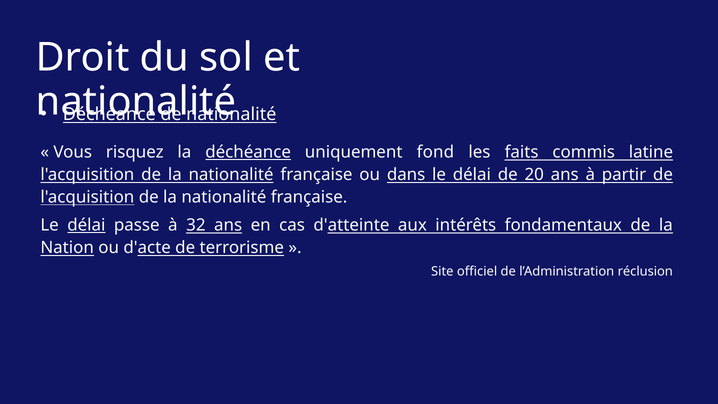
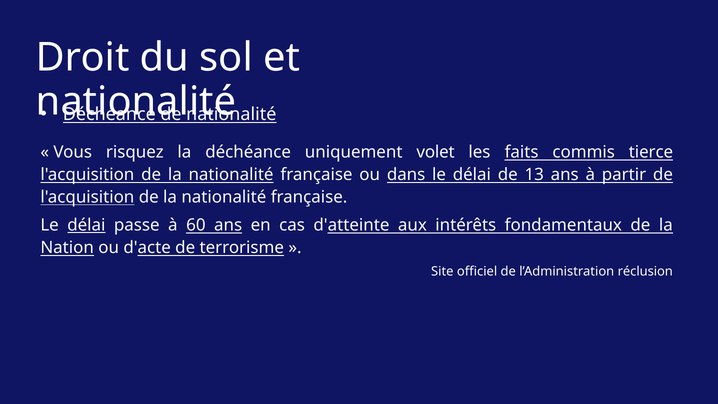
déchéance underline: present -> none (248, 152)
fond: fond -> volet (436, 152)
latine: latine -> tierce (651, 152)
20: 20 -> 13 (534, 175)
32: 32 -> 60 (196, 225)
